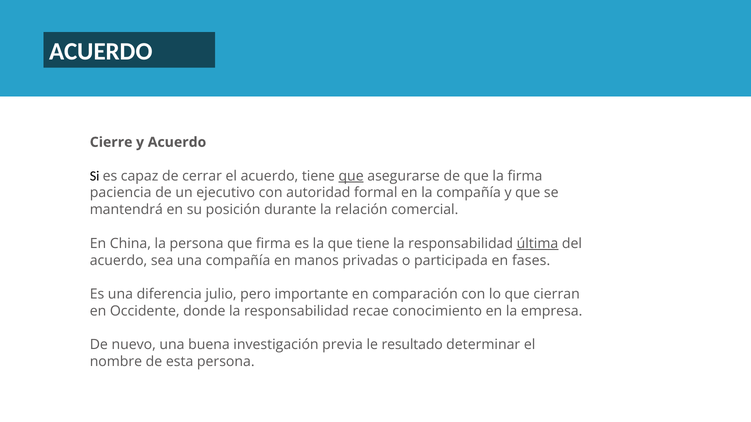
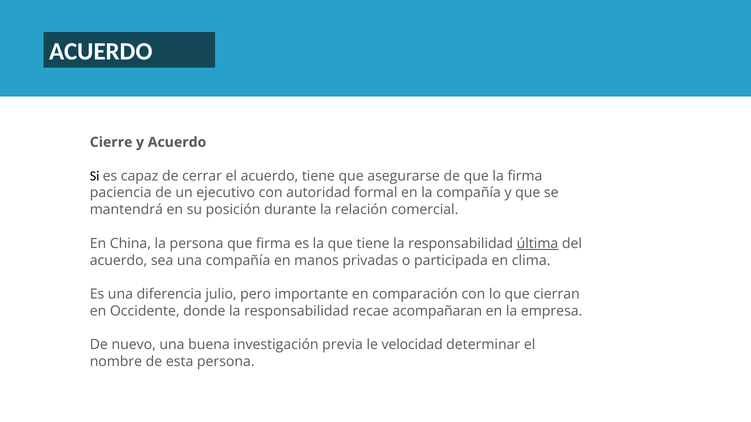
que underline: present -> none (351, 176)
fases: fases -> clima (531, 261)
conocimiento: conocimiento -> acompañaran (437, 311)
resultado: resultado -> velocidad (412, 345)
